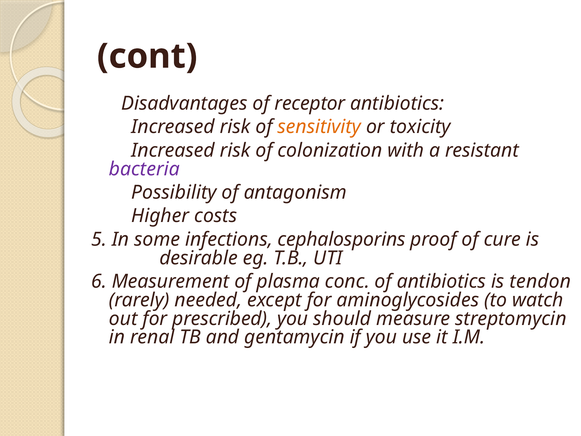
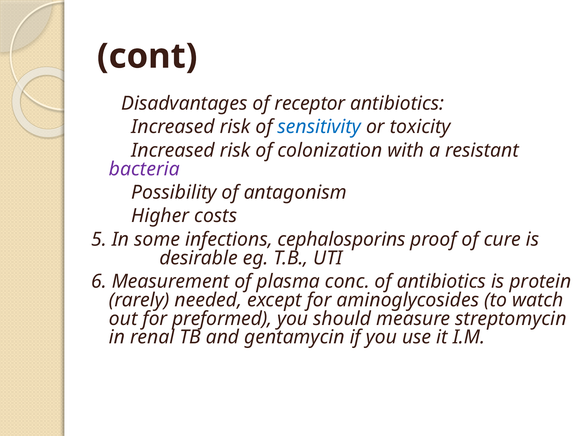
sensitivity colour: orange -> blue (319, 127)
tendon: tendon -> protein (540, 281)
prescribed: prescribed -> preformed (222, 318)
